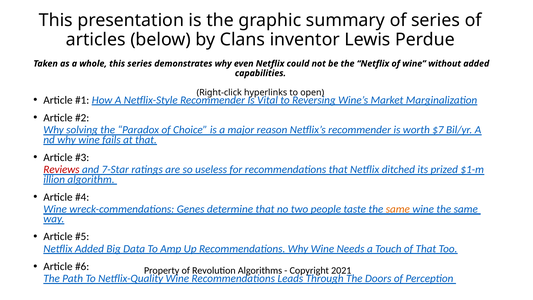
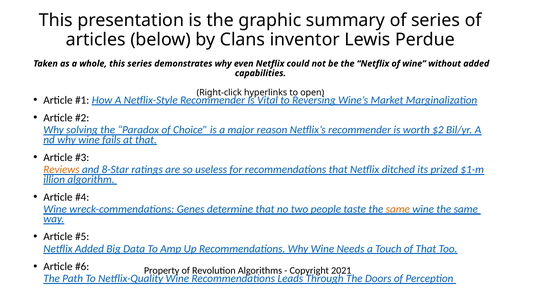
$7: $7 -> $2 (438, 130)
Reviews colour: red -> orange (61, 169)
7-Star: 7-Star -> 8-Star (115, 169)
